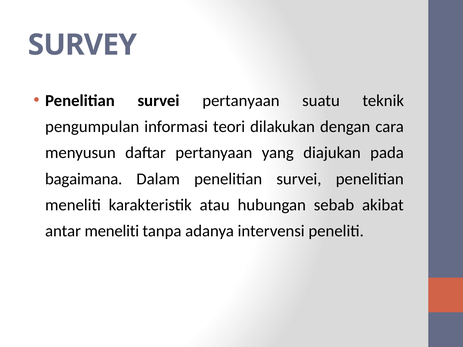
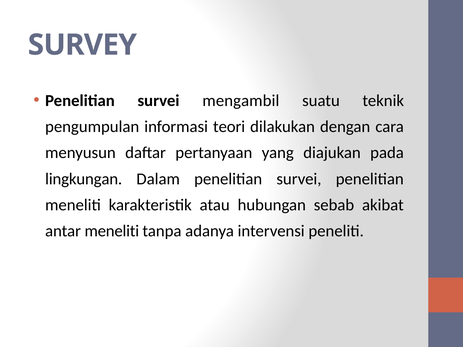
survei pertanyaan: pertanyaan -> mengambil (241, 101)
bagaimana: bagaimana -> lingkungan (84, 179)
